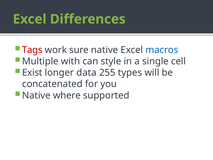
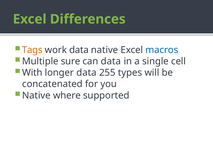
Tags colour: red -> orange (32, 50)
work sure: sure -> data (79, 50)
with: with -> sure (71, 61)
can style: style -> data (111, 61)
Exist: Exist -> With (32, 73)
